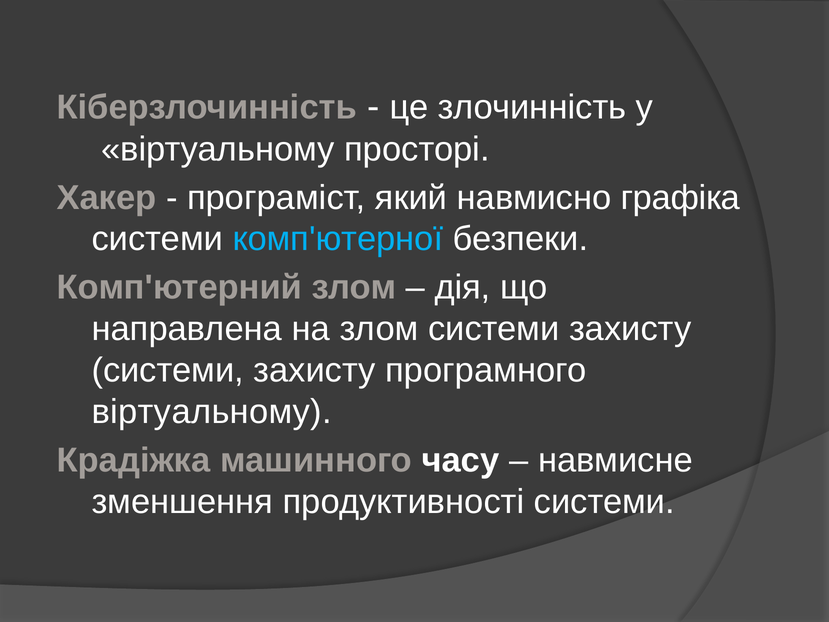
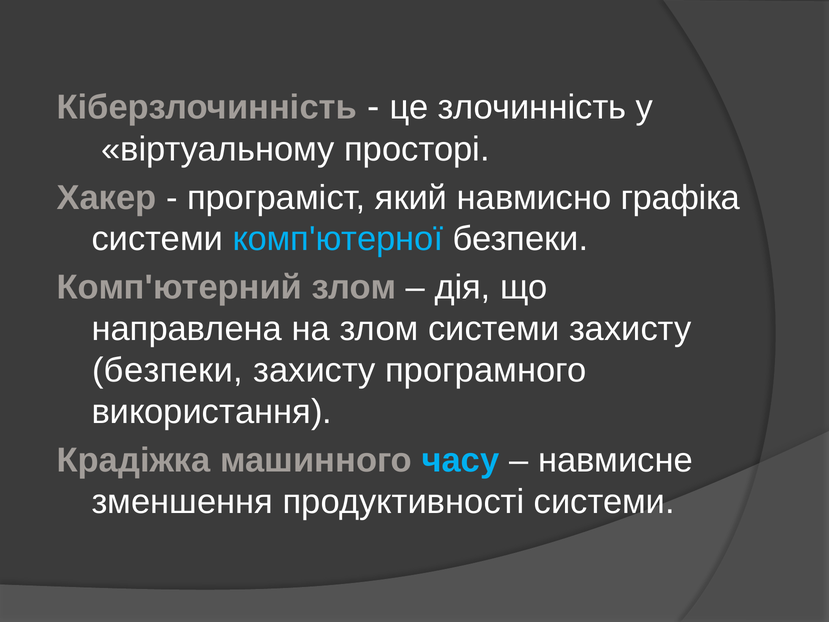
системи: системи -> безпеки (167, 370)
віртуальному: віртуальному -> використання (212, 412)
часу colour: white -> light blue (460, 460)
